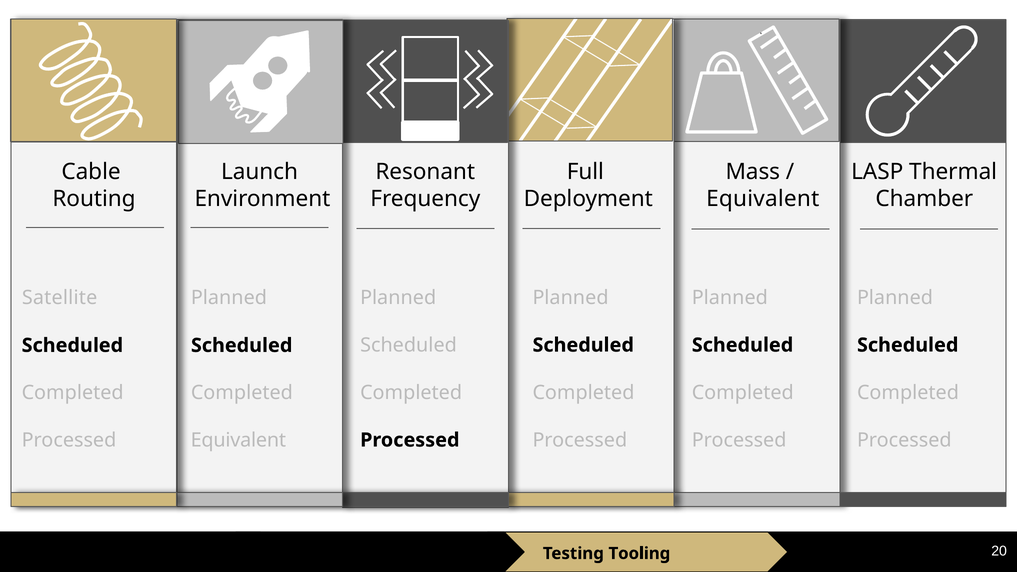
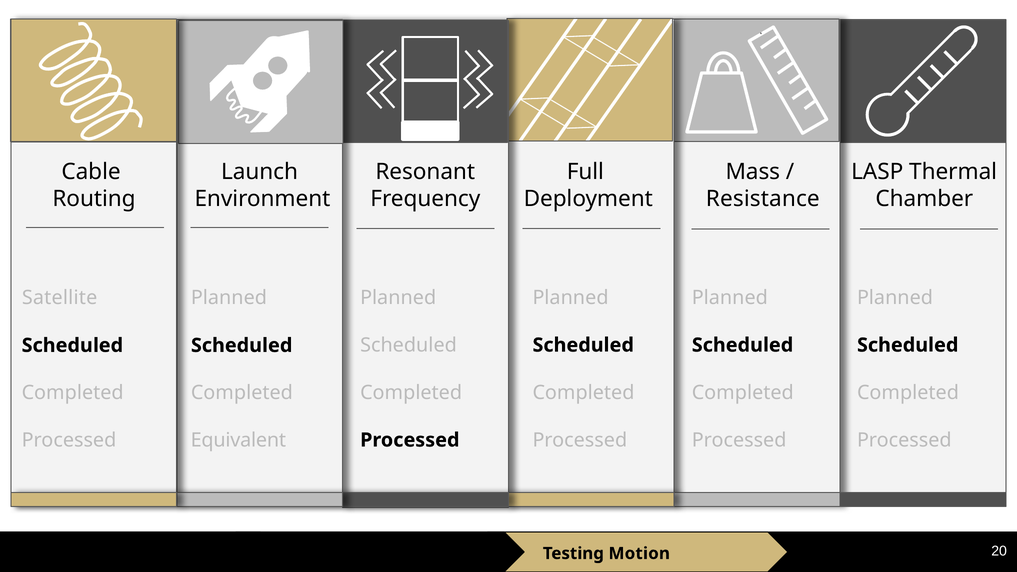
Equivalent: Equivalent -> Resistance (763, 199)
Tooling: Tooling -> Motion (639, 554)
